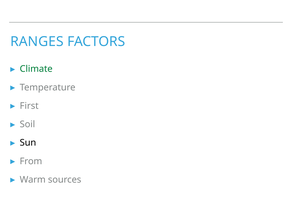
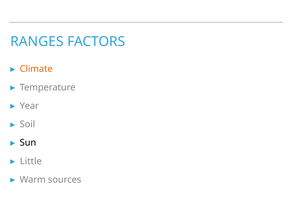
Climate colour: green -> orange (36, 69)
First: First -> Year (29, 106)
From: From -> Little (31, 161)
